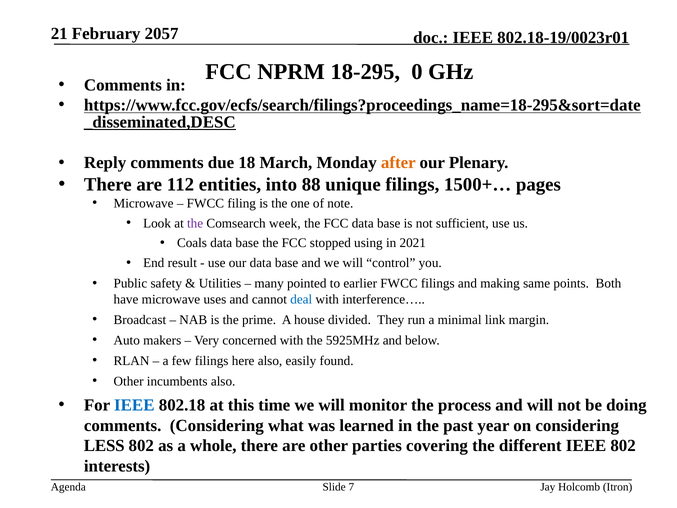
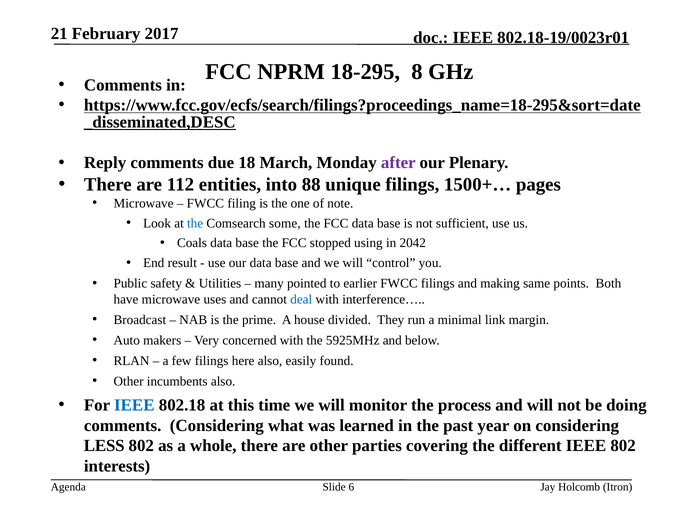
2057: 2057 -> 2017 (162, 34)
0: 0 -> 8 (417, 72)
after colour: orange -> purple (398, 163)
the colour: purple -> blue (195, 223)
week: week -> some (285, 223)
2021: 2021 -> 2042 (413, 243)
7: 7 -> 6 (351, 487)
